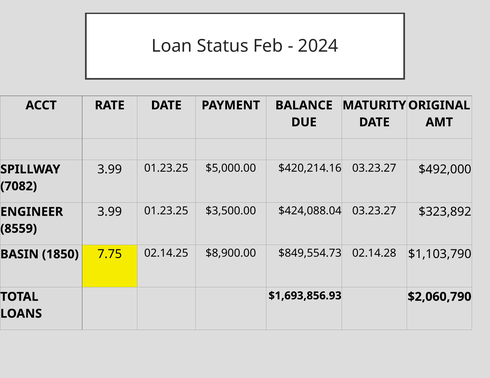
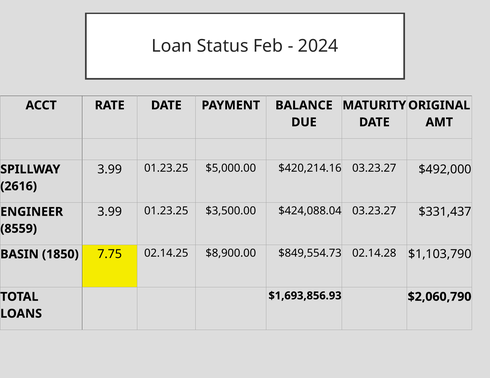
7082: 7082 -> 2616 (19, 186)
$323,892: $323,892 -> $331,437 (445, 212)
